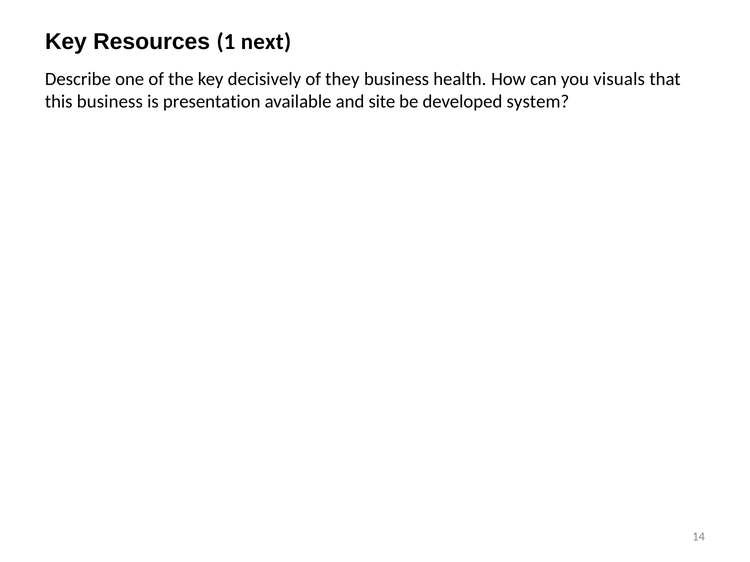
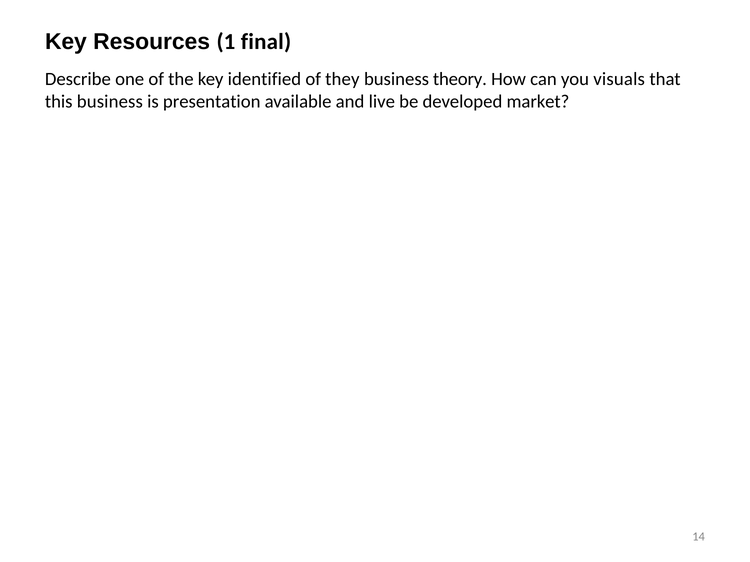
next: next -> final (266, 42)
decisively: decisively -> identified (264, 79)
health: health -> theory (460, 79)
site: site -> live (382, 101)
system: system -> market (538, 101)
